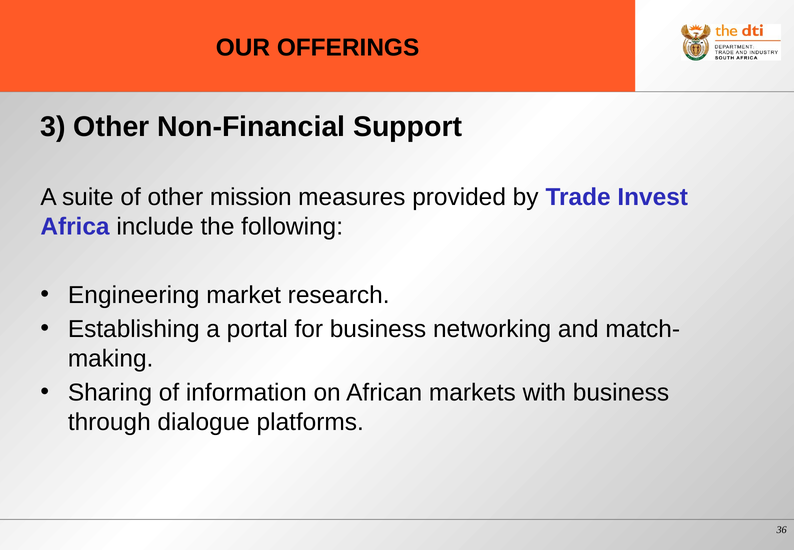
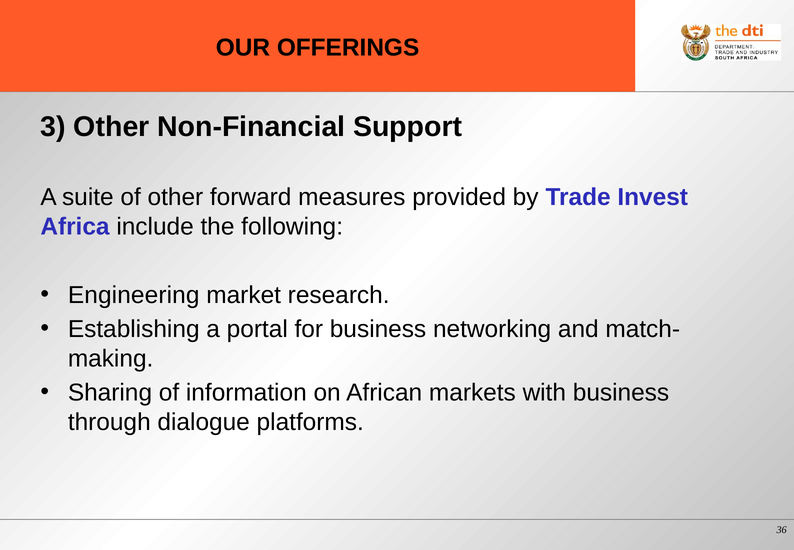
mission: mission -> forward (251, 197)
